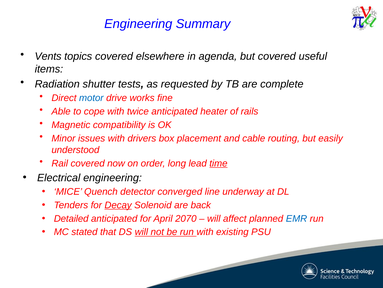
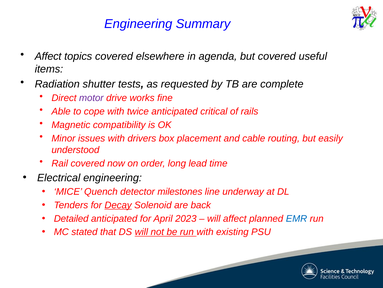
Vents: Vents -> Affect (48, 56)
motor colour: blue -> purple (91, 98)
heater: heater -> critical (214, 111)
time underline: present -> none (218, 163)
converged: converged -> milestones (180, 191)
2070: 2070 -> 2023 (186, 218)
